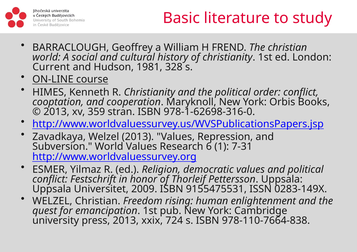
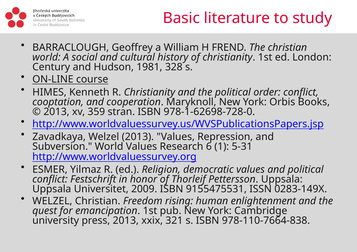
Current: Current -> Century (51, 67)
978-1-62698-316-0: 978-1-62698-316-0 -> 978-1-62698-728-0 (209, 112)
7-31: 7-31 -> 5-31 (242, 147)
724: 724 -> 321 (174, 221)
